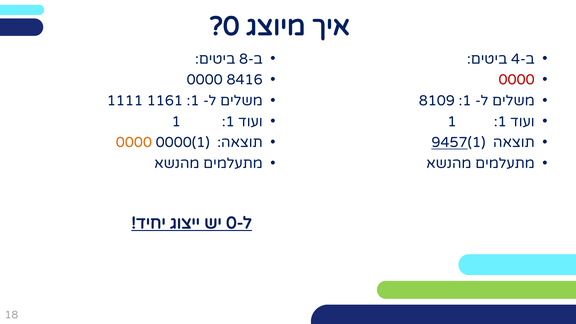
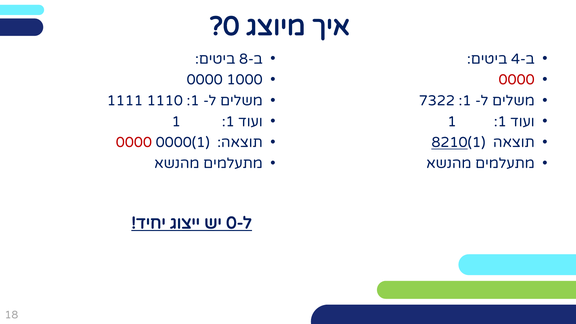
8416: 8416 -> 1000 (245, 80)
1161: 1161 -> 1110 (165, 101)
8109: 8109 -> 7322 (437, 101)
0000 colour: orange -> red (134, 143)
9457: 9457 -> 8210 (450, 143)
